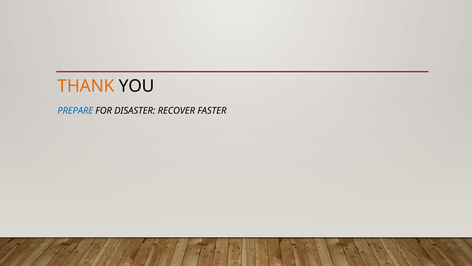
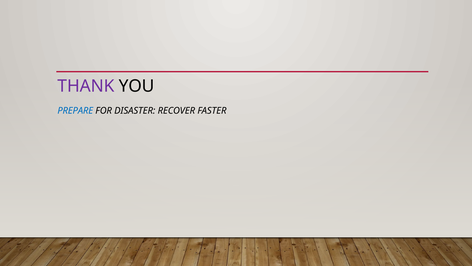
THANK colour: orange -> purple (86, 86)
